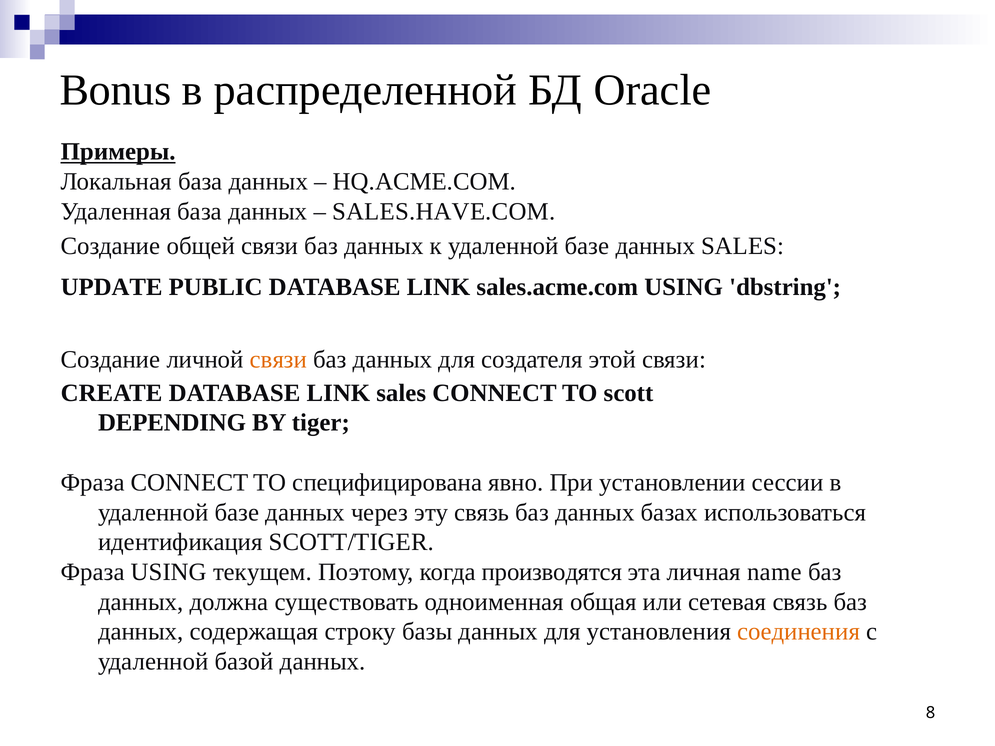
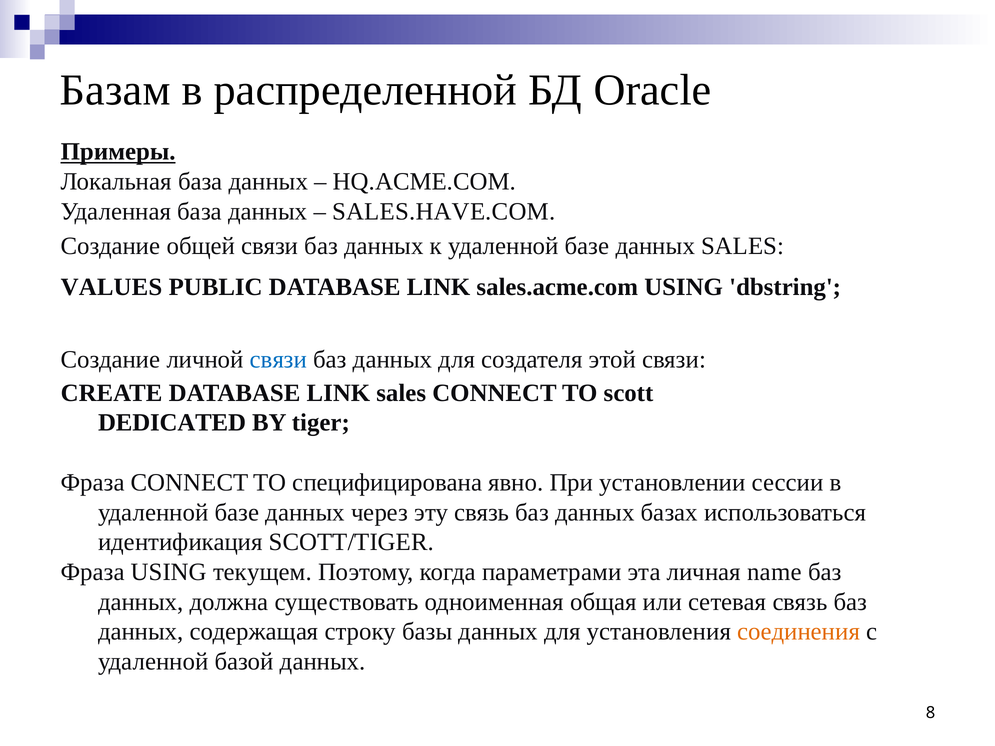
Bonus: Bonus -> Базам (115, 90)
UPDATE: UPDATE -> VALUES (111, 287)
связи colour: orange -> blue (278, 360)
DEPENDING: DEPENDING -> DEDICATED (172, 423)
производятся: производятся -> параметрами (552, 572)
